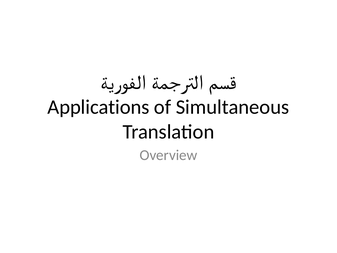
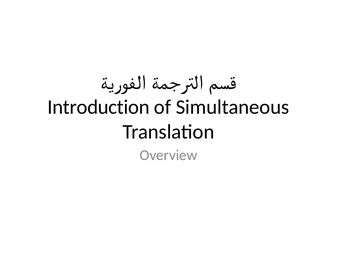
Applications: Applications -> Introduction (98, 107)
